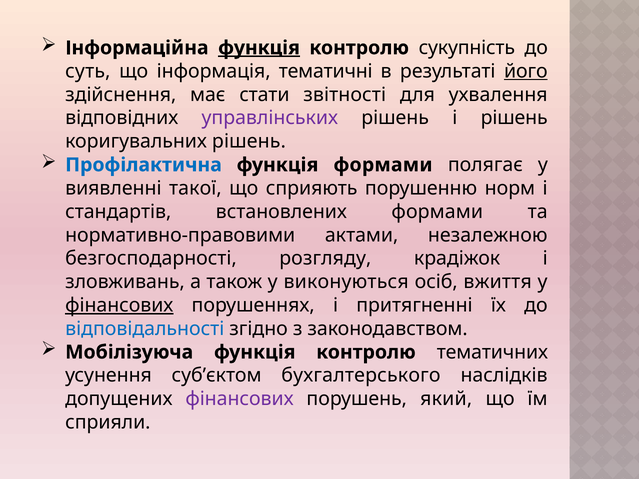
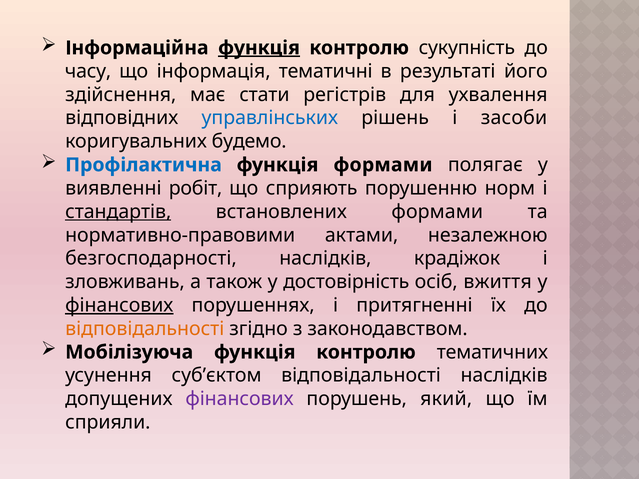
суть: суть -> часу (88, 71)
його underline: present -> none (526, 71)
звітності: звітності -> регістрів (345, 95)
управлінських colour: purple -> blue (270, 118)
і рішень: рішень -> засоби (514, 118)
коригувальних рішень: рішень -> будемо (249, 142)
такої: такої -> робіт (196, 188)
стандартів underline: none -> present (118, 212)
безгосподарності розгляду: розгляду -> наслідків (325, 259)
виконуються: виконуються -> достовірність (346, 282)
відповідальності colour: blue -> orange (145, 329)
суб’єктом бухгалтерського: бухгалтерського -> відповідальності (361, 376)
